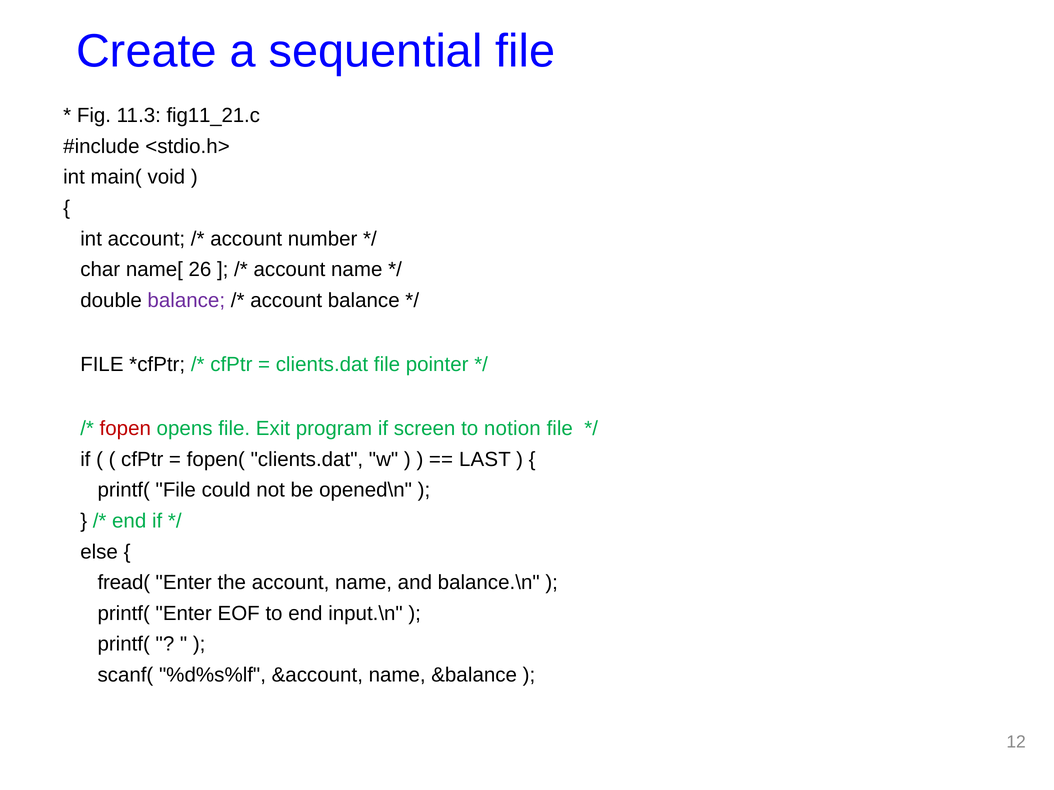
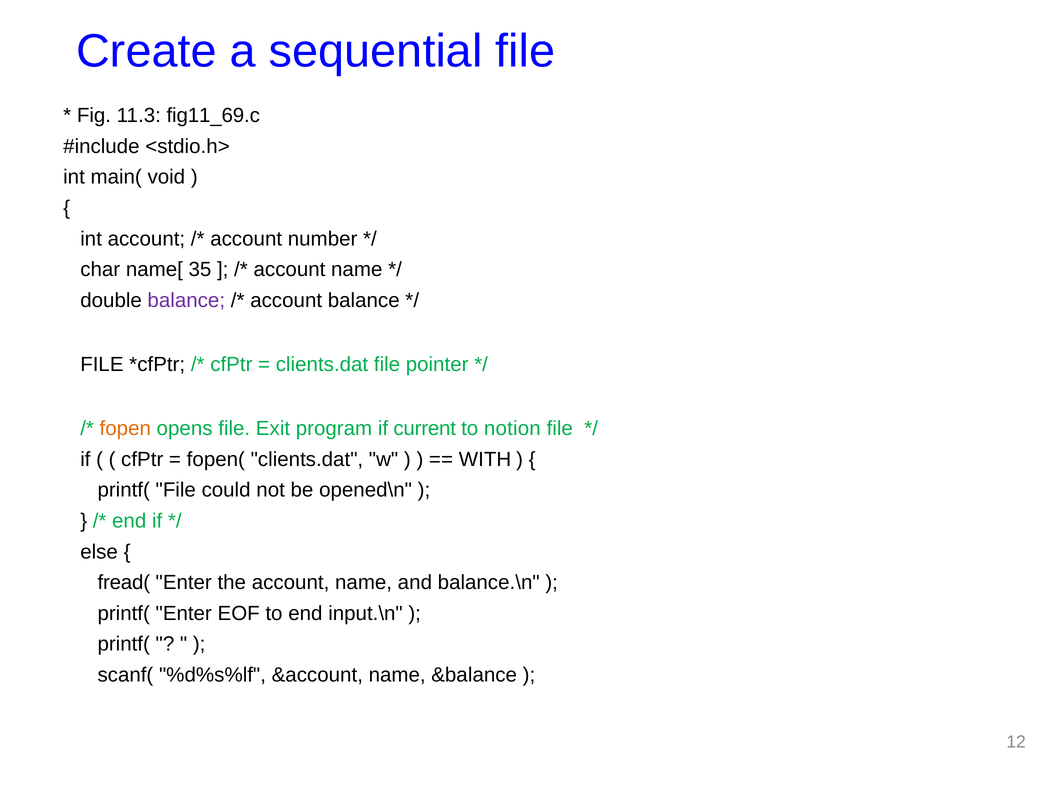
fig11_21.c: fig11_21.c -> fig11_69.c (213, 116)
26: 26 -> 35 (200, 270)
fopen colour: red -> orange (125, 429)
screen: screen -> current (425, 429)
LAST: LAST -> WITH (485, 460)
